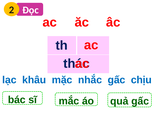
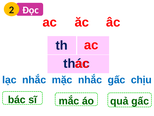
lạc khâu: khâu -> nhắc (34, 80)
